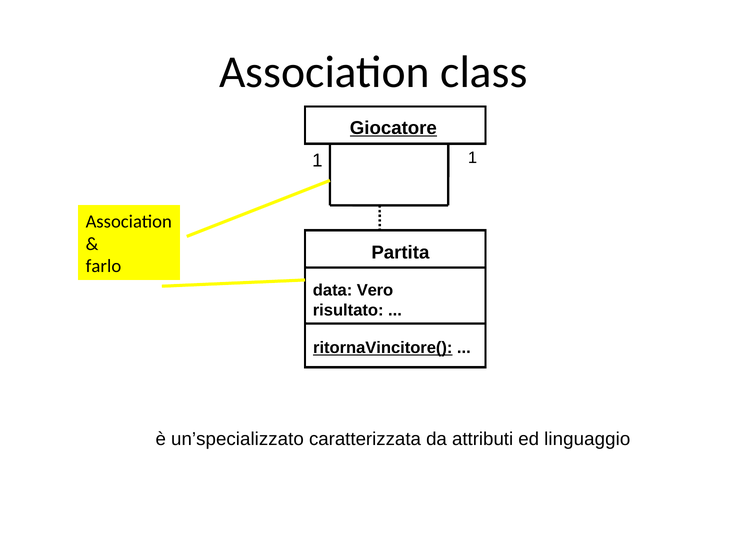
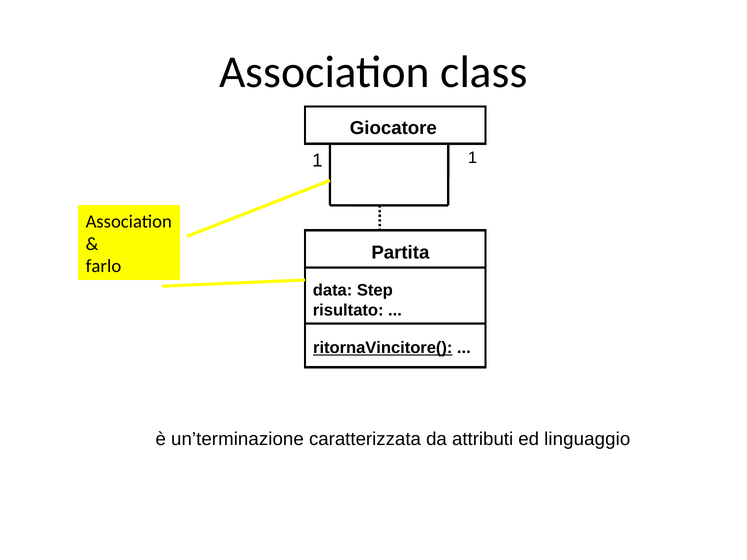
Giocatore underline: present -> none (393, 128)
Vero: Vero -> Step (375, 290)
un’specializzato: un’specializzato -> un’terminazione (237, 439)
